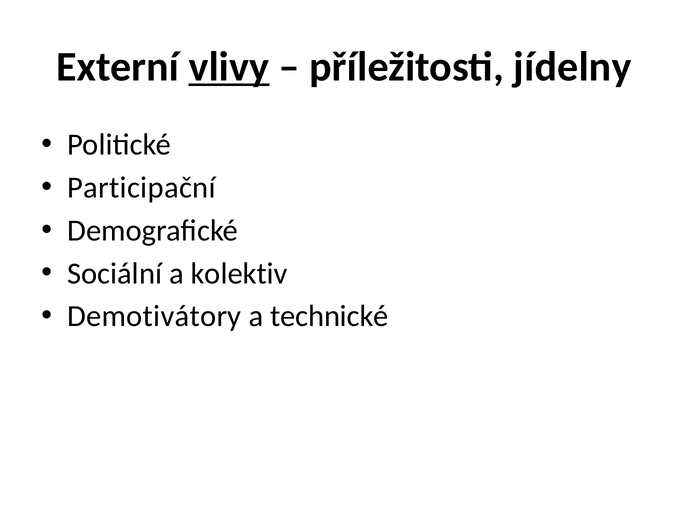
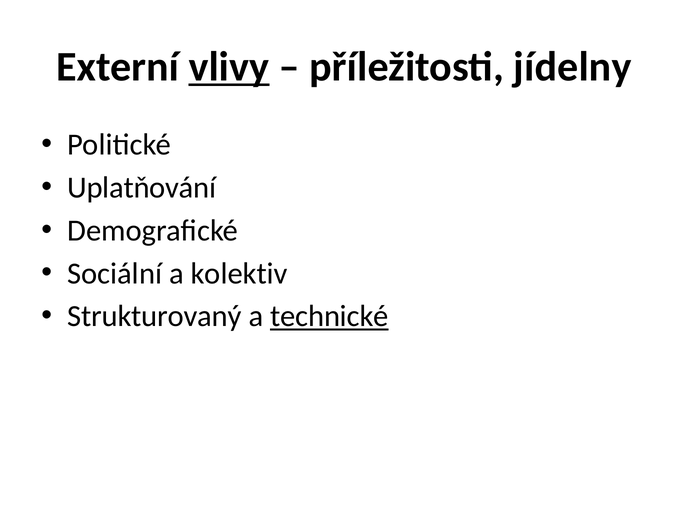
Participační: Participační -> Uplatňování (142, 187)
Demotivátory: Demotivátory -> Strukturovaný (154, 316)
technické underline: none -> present (329, 316)
